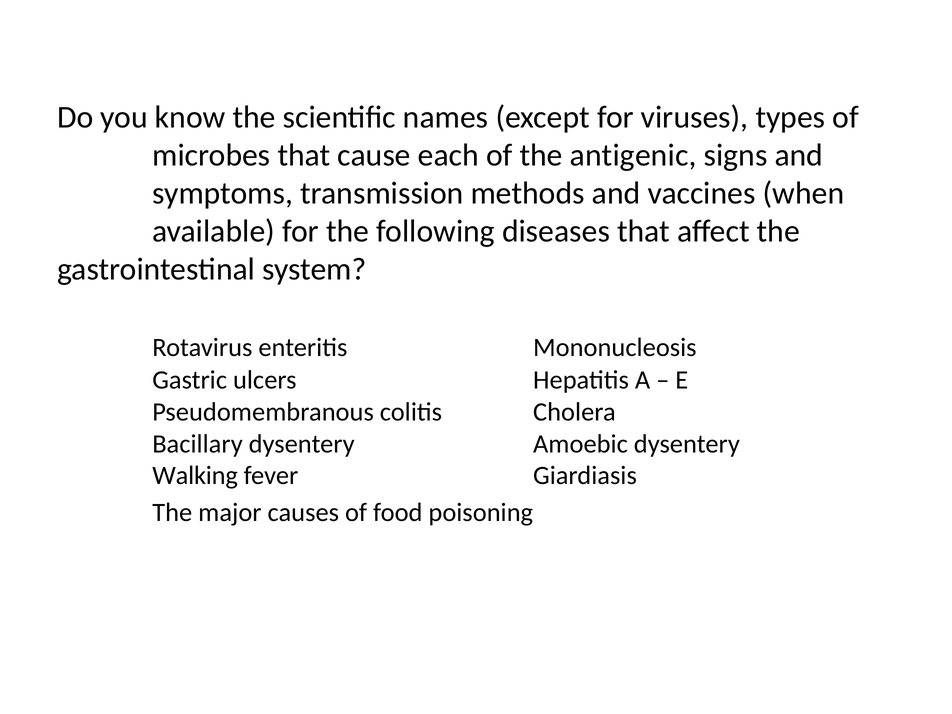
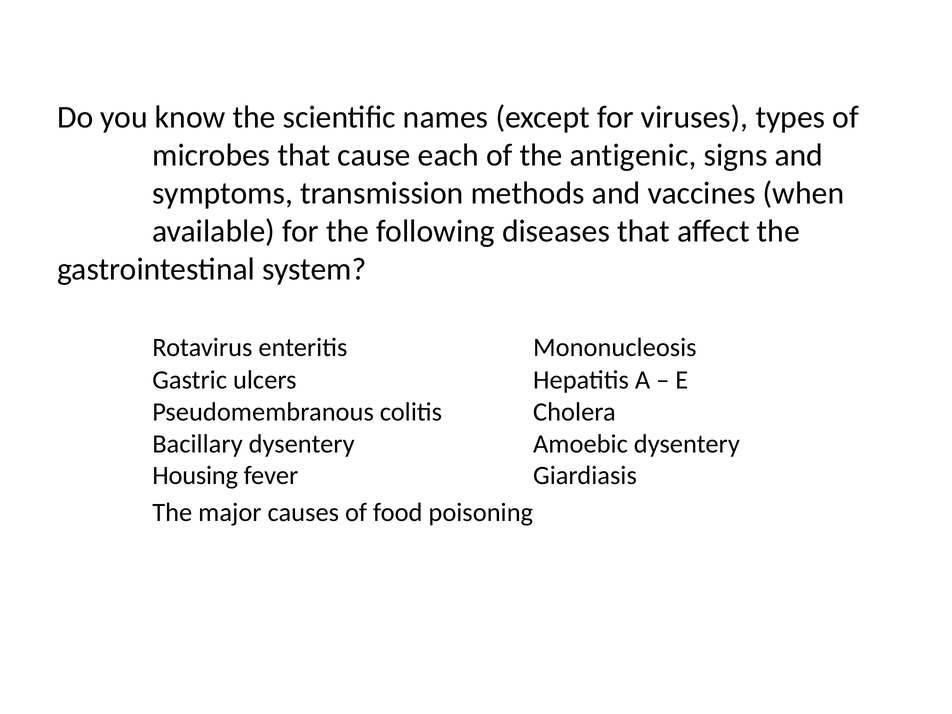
Walking: Walking -> Housing (195, 476)
